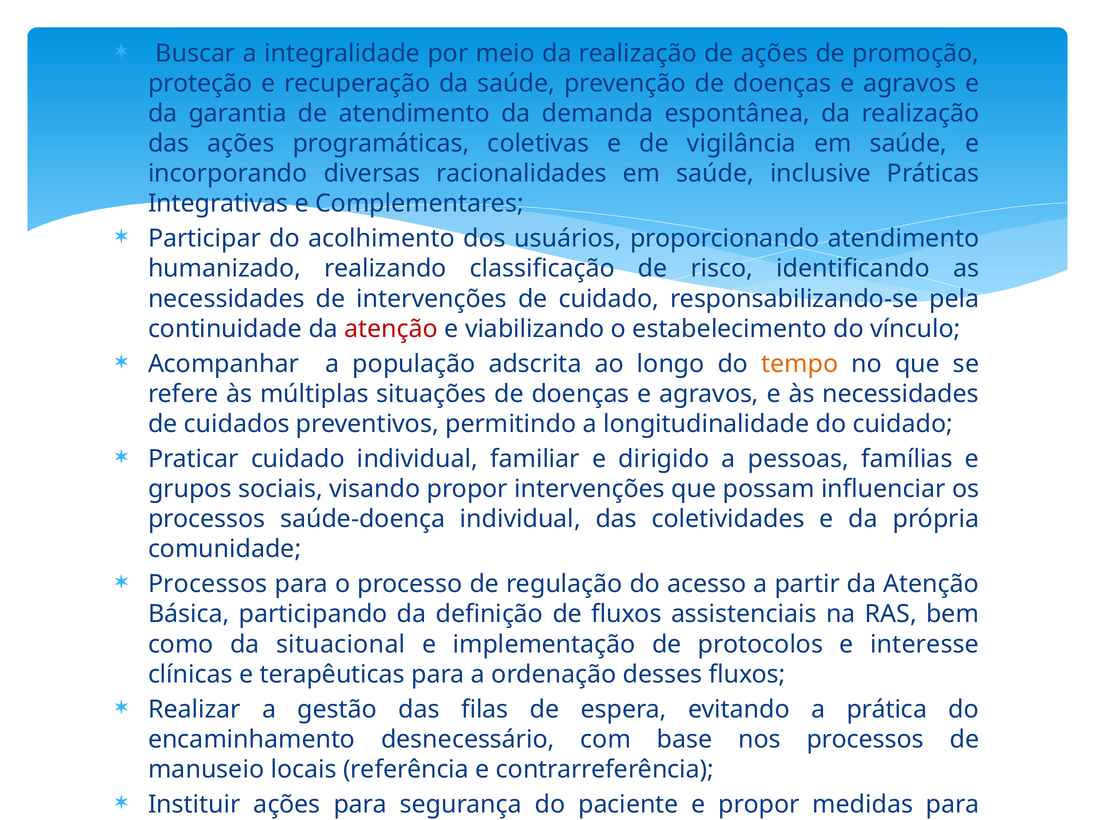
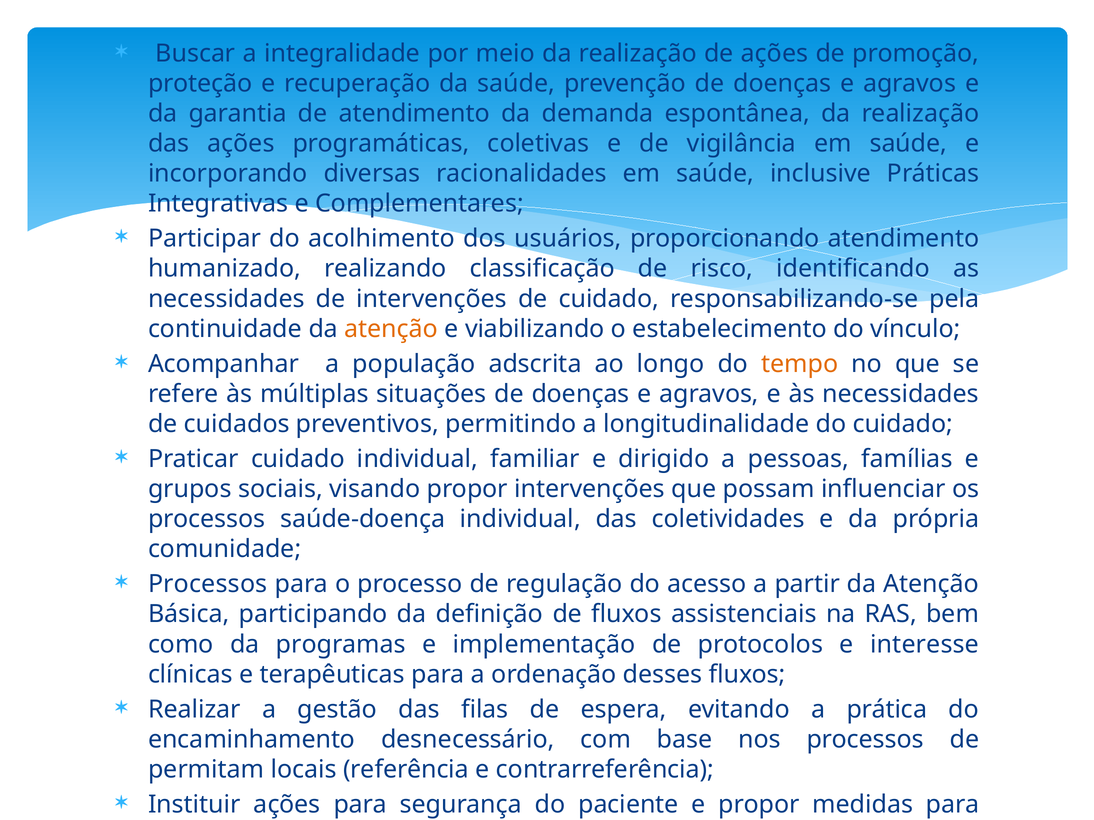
atenção colour: red -> orange (391, 329)
situacional: situacional -> programas (341, 645)
manuseio: manuseio -> permitam (206, 770)
